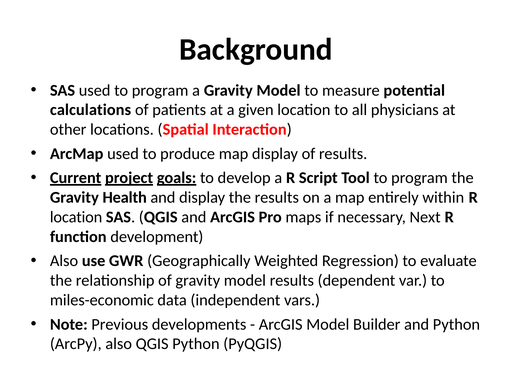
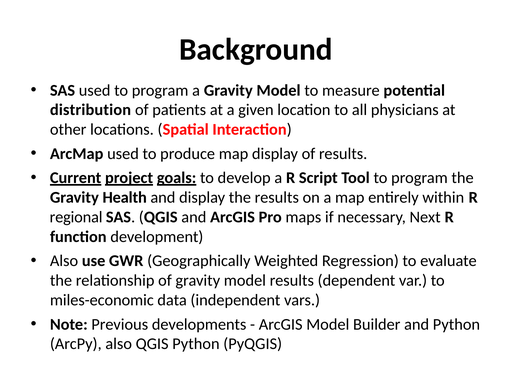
calculations: calculations -> distribution (90, 110)
location: location -> regional (76, 217)
